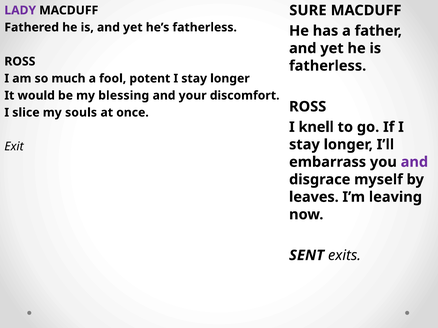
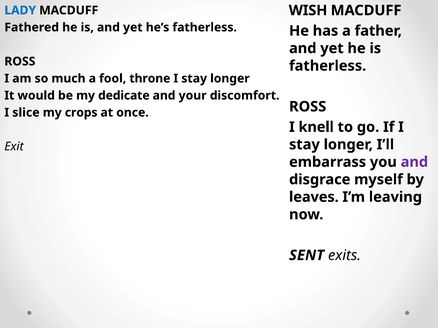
SURE: SURE -> WISH (308, 10)
LADY colour: purple -> blue (20, 10)
potent: potent -> throne (150, 79)
blessing: blessing -> dedicate (124, 96)
souls: souls -> crops (81, 113)
